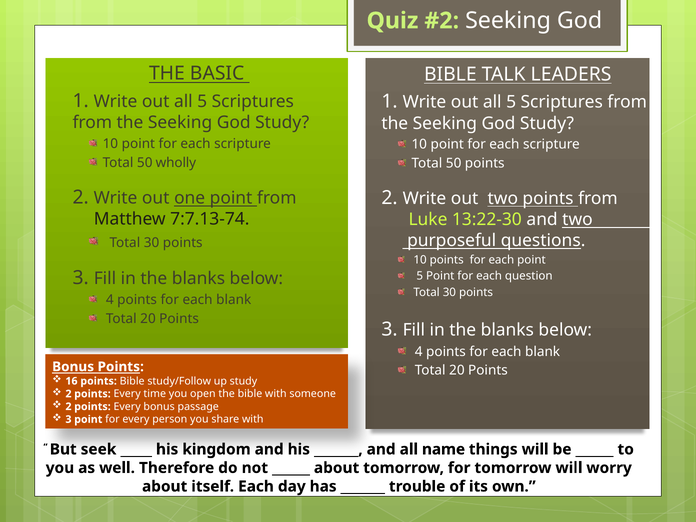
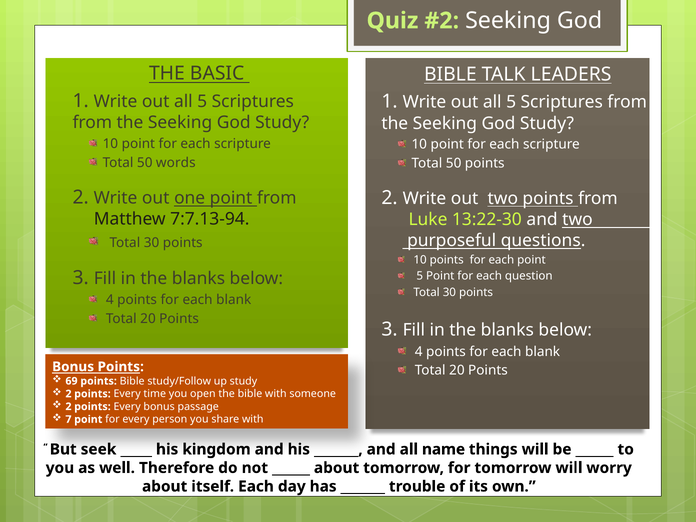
wholly: wholly -> words (176, 163)
7:7.13-74: 7:7.13-74 -> 7:7.13-94 (210, 219)
16: 16 -> 69 (72, 381)
3: 3 -> 7 (68, 419)
